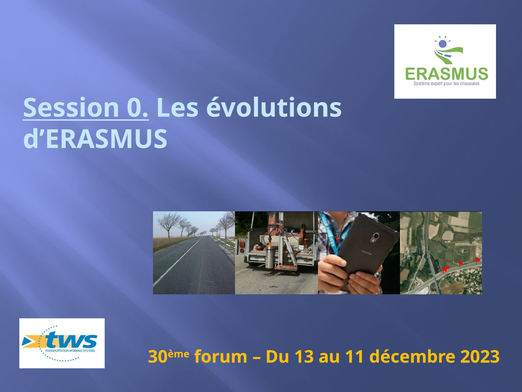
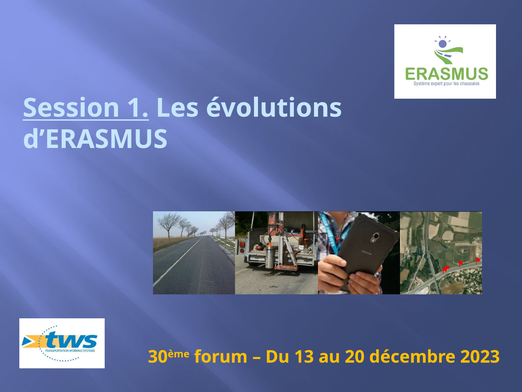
0: 0 -> 1 (138, 108)
11: 11 -> 20 (355, 356)
